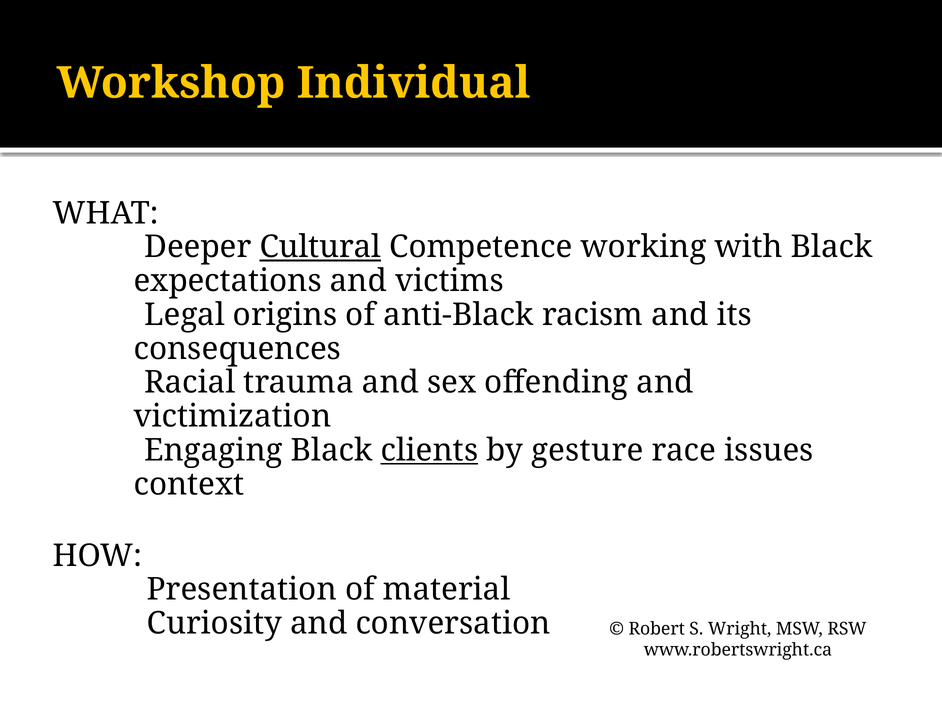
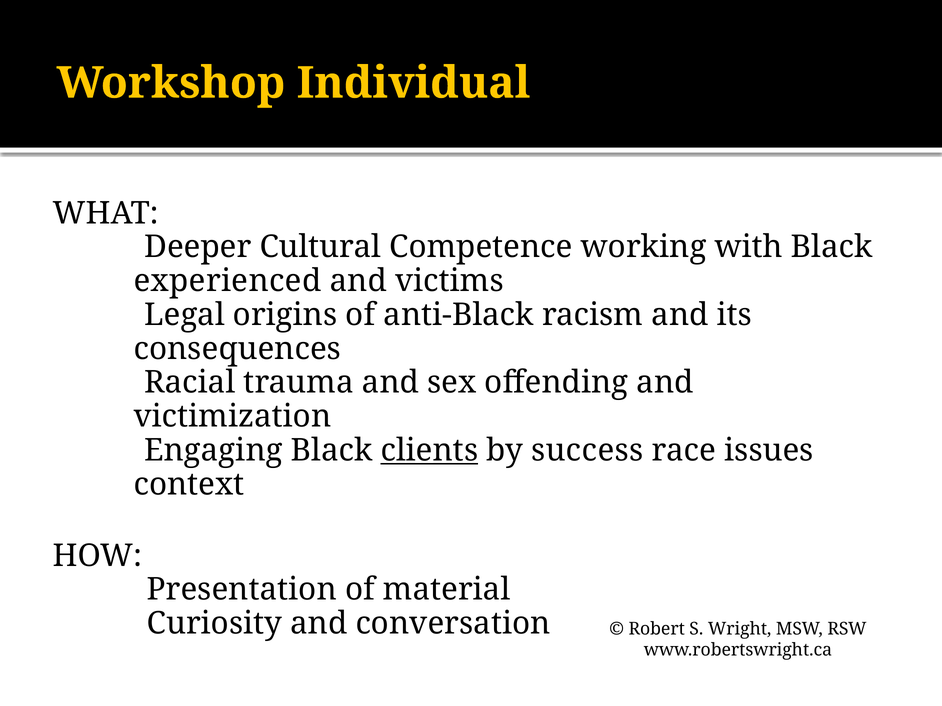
Cultural underline: present -> none (320, 247)
expectations: expectations -> experienced (228, 281)
gesture: gesture -> success (587, 451)
